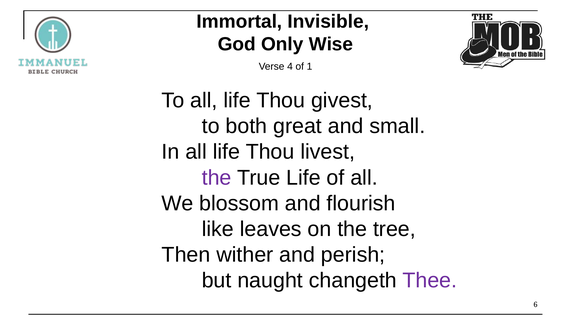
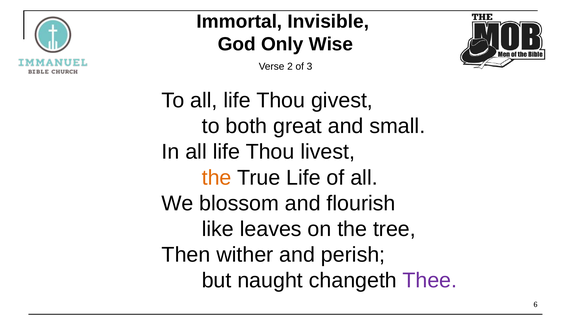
4: 4 -> 2 (290, 67)
1: 1 -> 3 (309, 67)
the colour: purple -> orange (217, 178)
